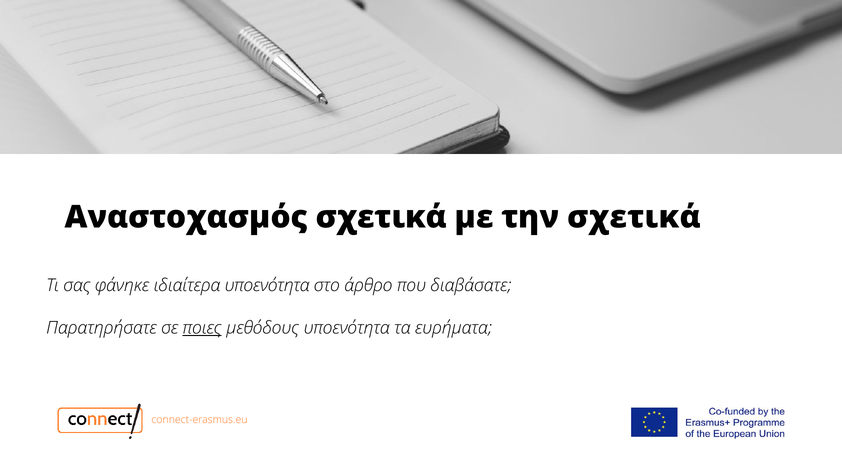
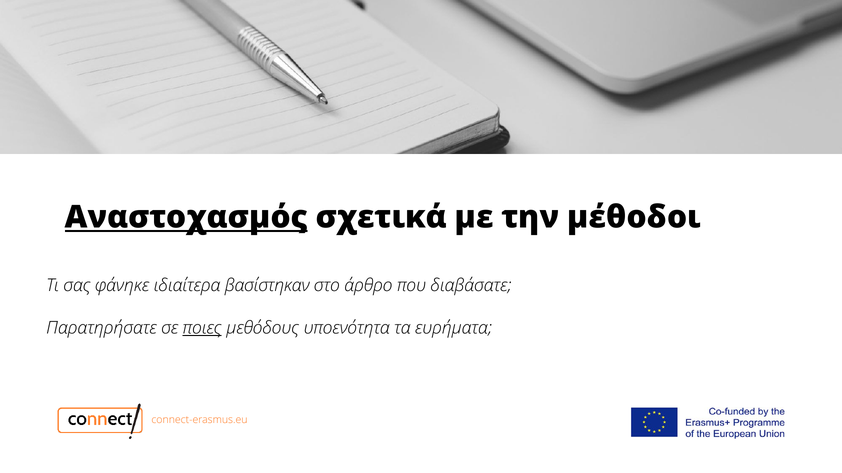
Αναστοχασμός underline: none -> present (186, 218)
την σχετικά: σχετικά -> μέθοδοι (634, 218)
ιδιαίτερα υποενότητα: υποενότητα -> βασίστηκαν (267, 286)
